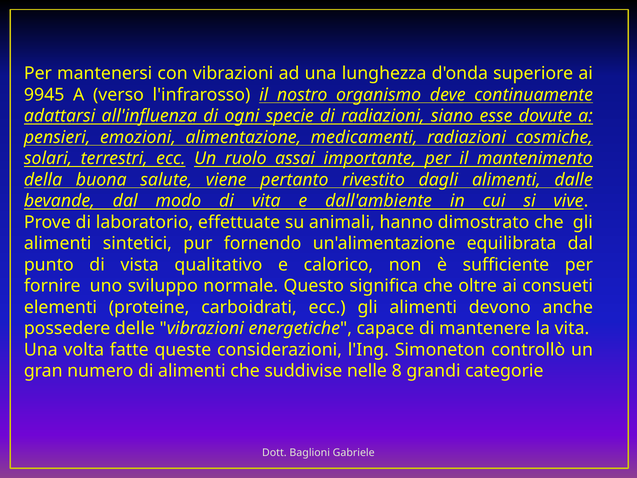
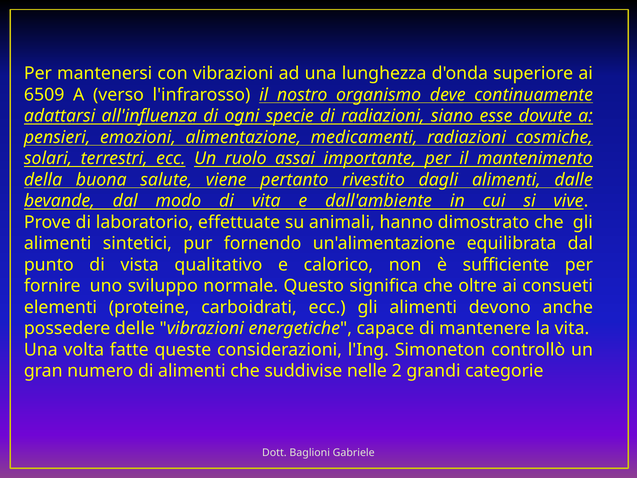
9945: 9945 -> 6509 (44, 95)
8: 8 -> 2 (397, 371)
